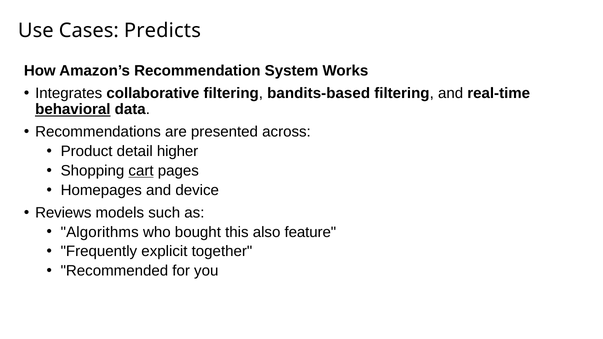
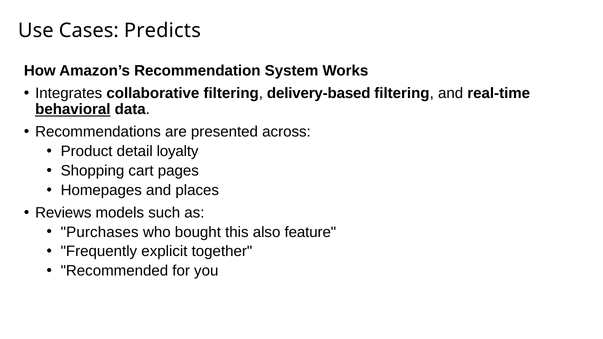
bandits-based: bandits-based -> delivery-based (319, 93)
higher: higher -> loyalty (178, 151)
cart underline: present -> none (141, 171)
device: device -> places (197, 190)
Algorithms: Algorithms -> Purchases (100, 232)
